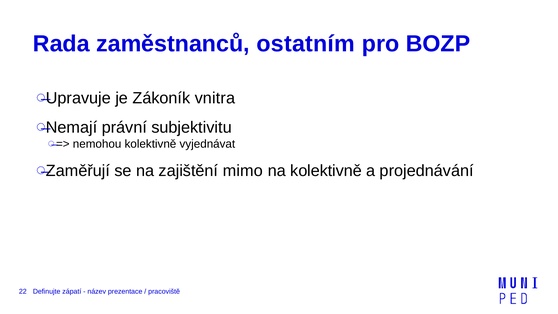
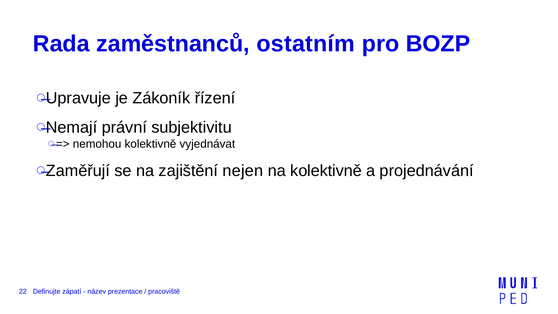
vnitra: vnitra -> řízení (215, 98)
mimo: mimo -> nejen (243, 171)
